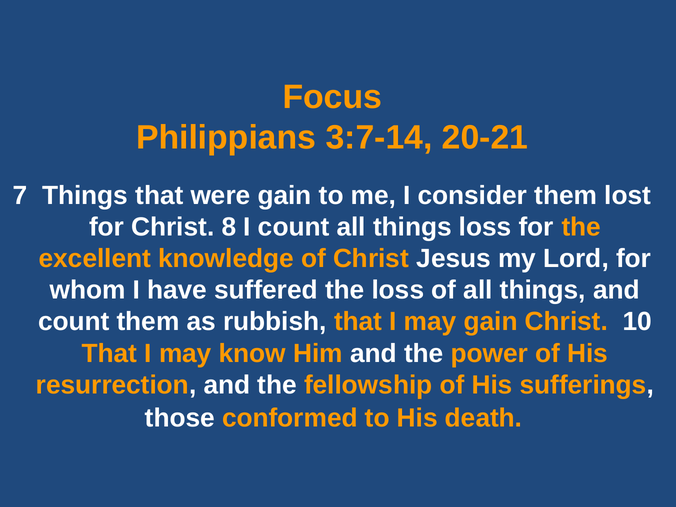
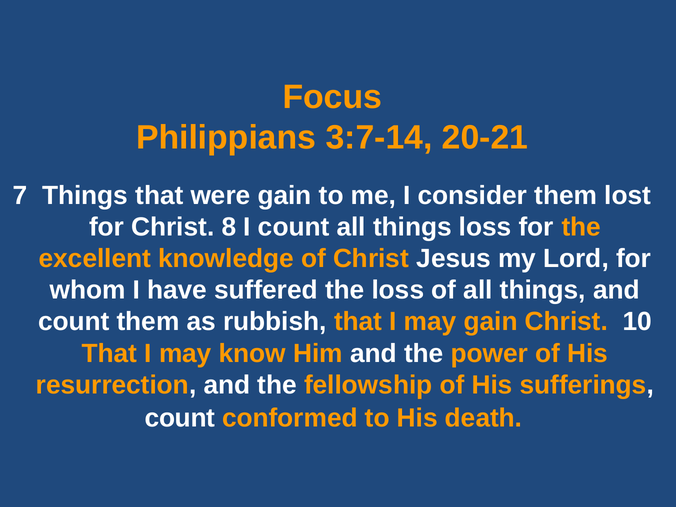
those: those -> count (180, 418)
